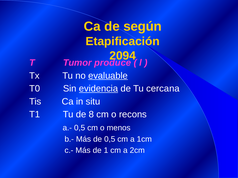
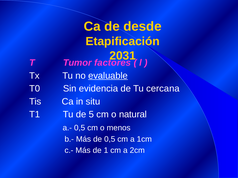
según: según -> desde (142, 27)
2094: 2094 -> 2031 (123, 56)
produce: produce -> factores (113, 63)
evidencia underline: present -> none (99, 89)
8: 8 -> 5 (91, 115)
recons: recons -> natural (133, 115)
